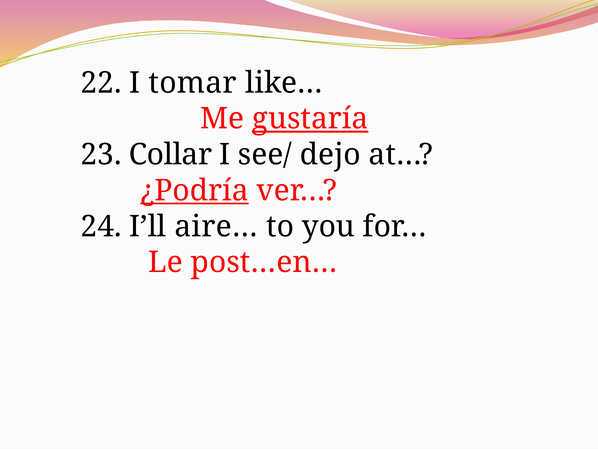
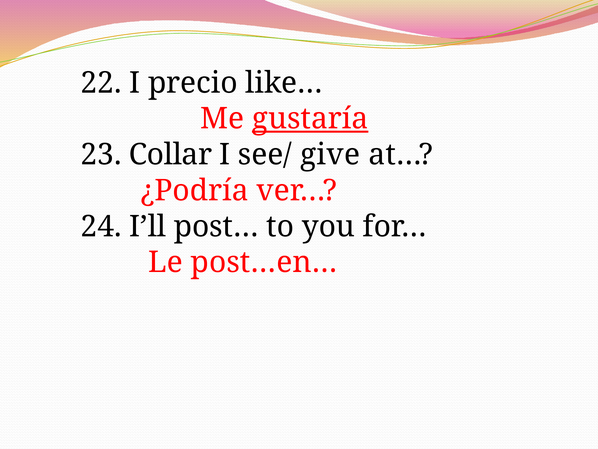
tomar: tomar -> precio (193, 83)
dejo: dejo -> give (330, 155)
¿Podría underline: present -> none (195, 190)
aire…: aire… -> post… (216, 226)
